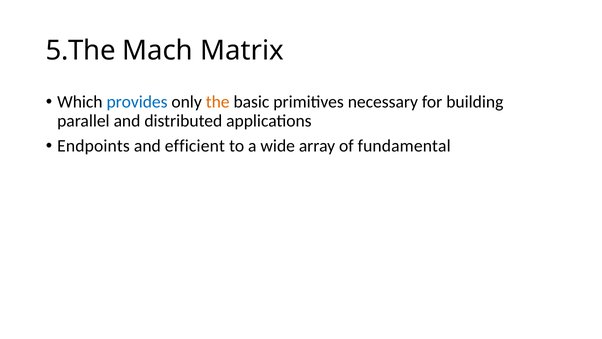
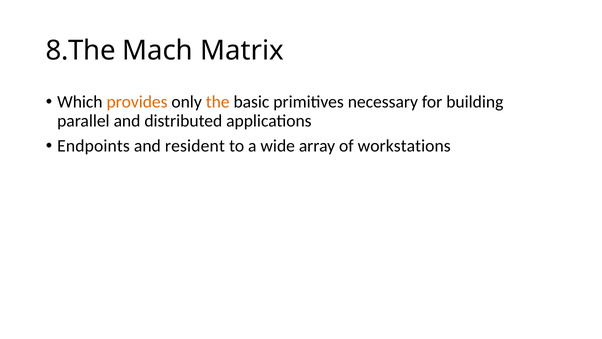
5.The: 5.The -> 8.The (81, 51)
provides colour: blue -> orange (137, 102)
efficient: efficient -> resident (195, 146)
fundamental: fundamental -> workstations (404, 146)
